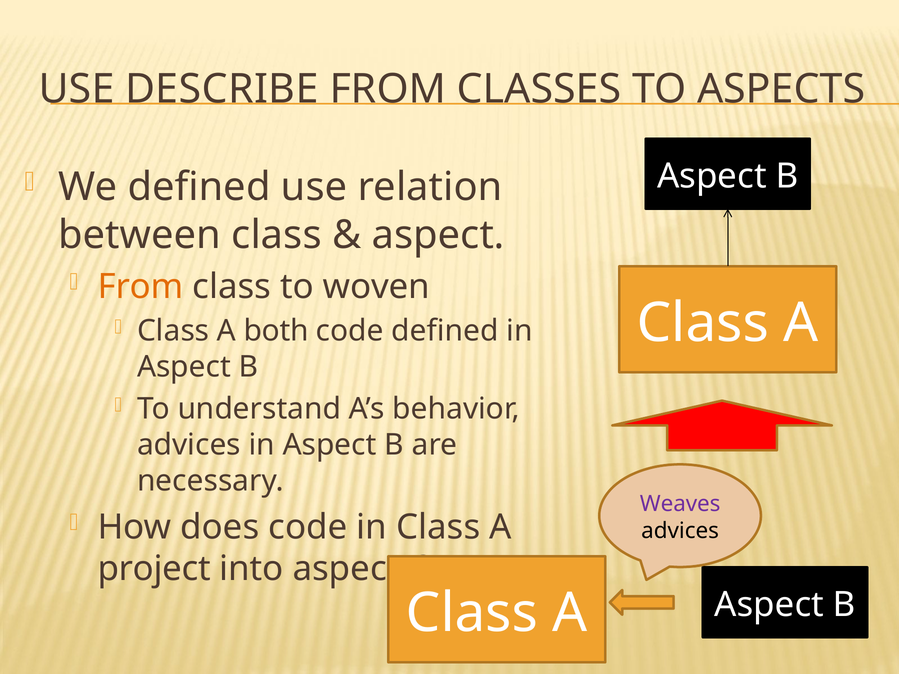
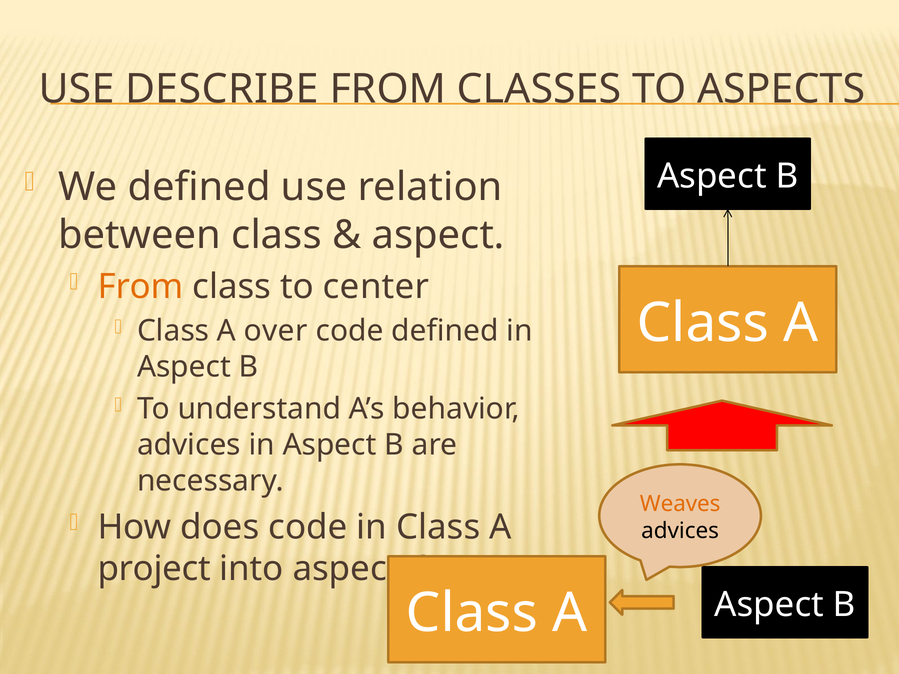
woven: woven -> center (376, 287)
both: both -> over (276, 331)
Weaves colour: purple -> orange (680, 504)
